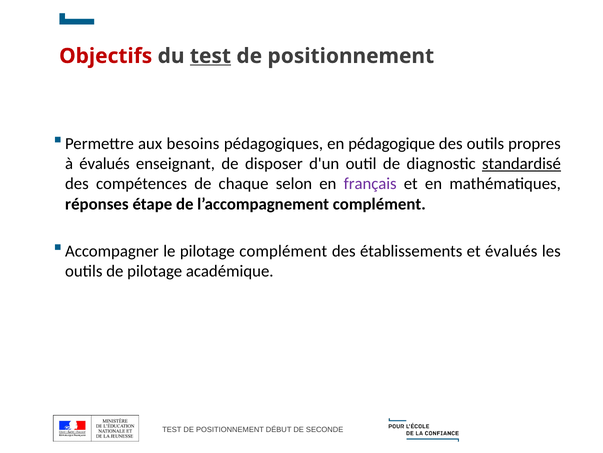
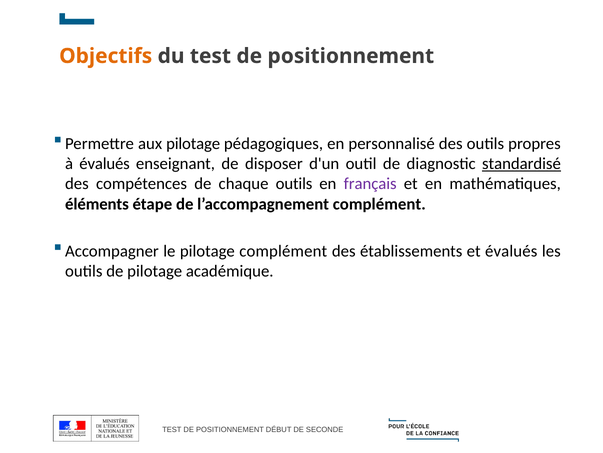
Objectifs colour: red -> orange (106, 56)
test underline: present -> none (210, 56)
aux besoins: besoins -> pilotage (193, 143)
pédagogique: pédagogique -> personnalisé (392, 143)
chaque selon: selon -> outils (294, 184)
réponses: réponses -> éléments (97, 204)
